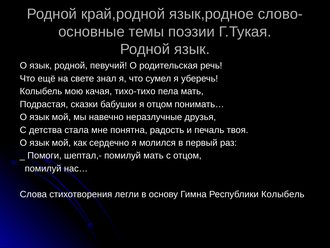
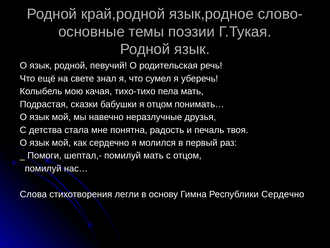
Республики Колыбель: Колыбель -> Сердечно (283, 194)
